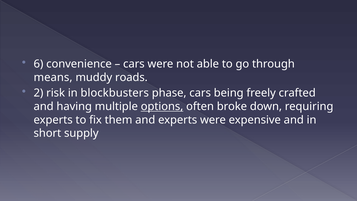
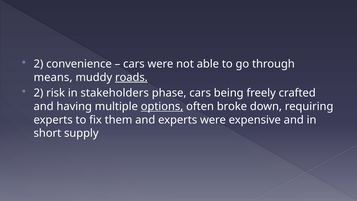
6: 6 -> 2 (38, 64)
roads underline: none -> present (131, 77)
blockbusters: blockbusters -> stakeholders (115, 93)
